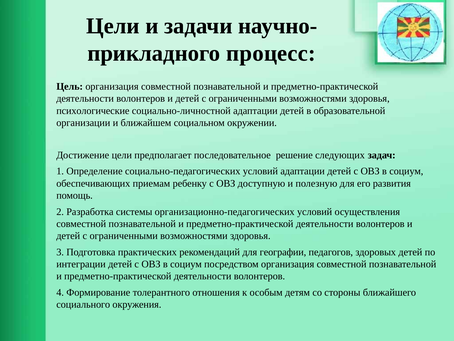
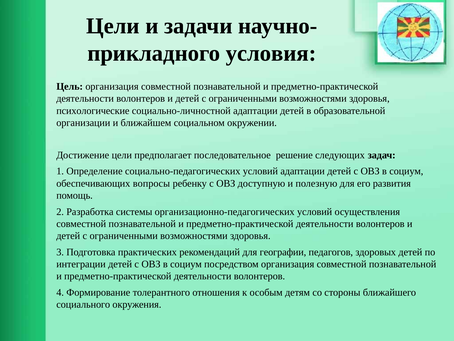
процесс: процесс -> условия (271, 53)
приемам: приемам -> вопросы (151, 183)
